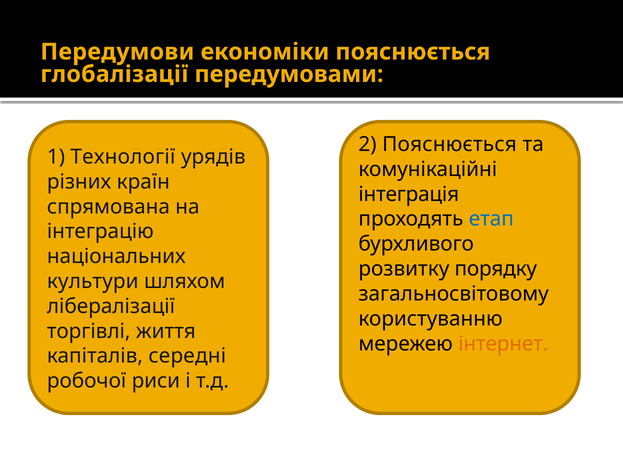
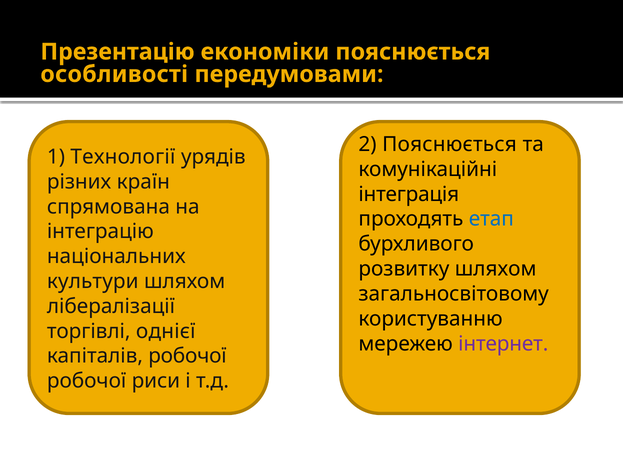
Передумови: Передумови -> Презентацію (117, 52)
глобалізації: глобалізації -> особливості (114, 74)
розвитку порядку: порядку -> шляхом (496, 269)
життя: життя -> однієї (166, 331)
інтернет colour: orange -> purple (503, 344)
капіталів середні: середні -> робочої (187, 356)
